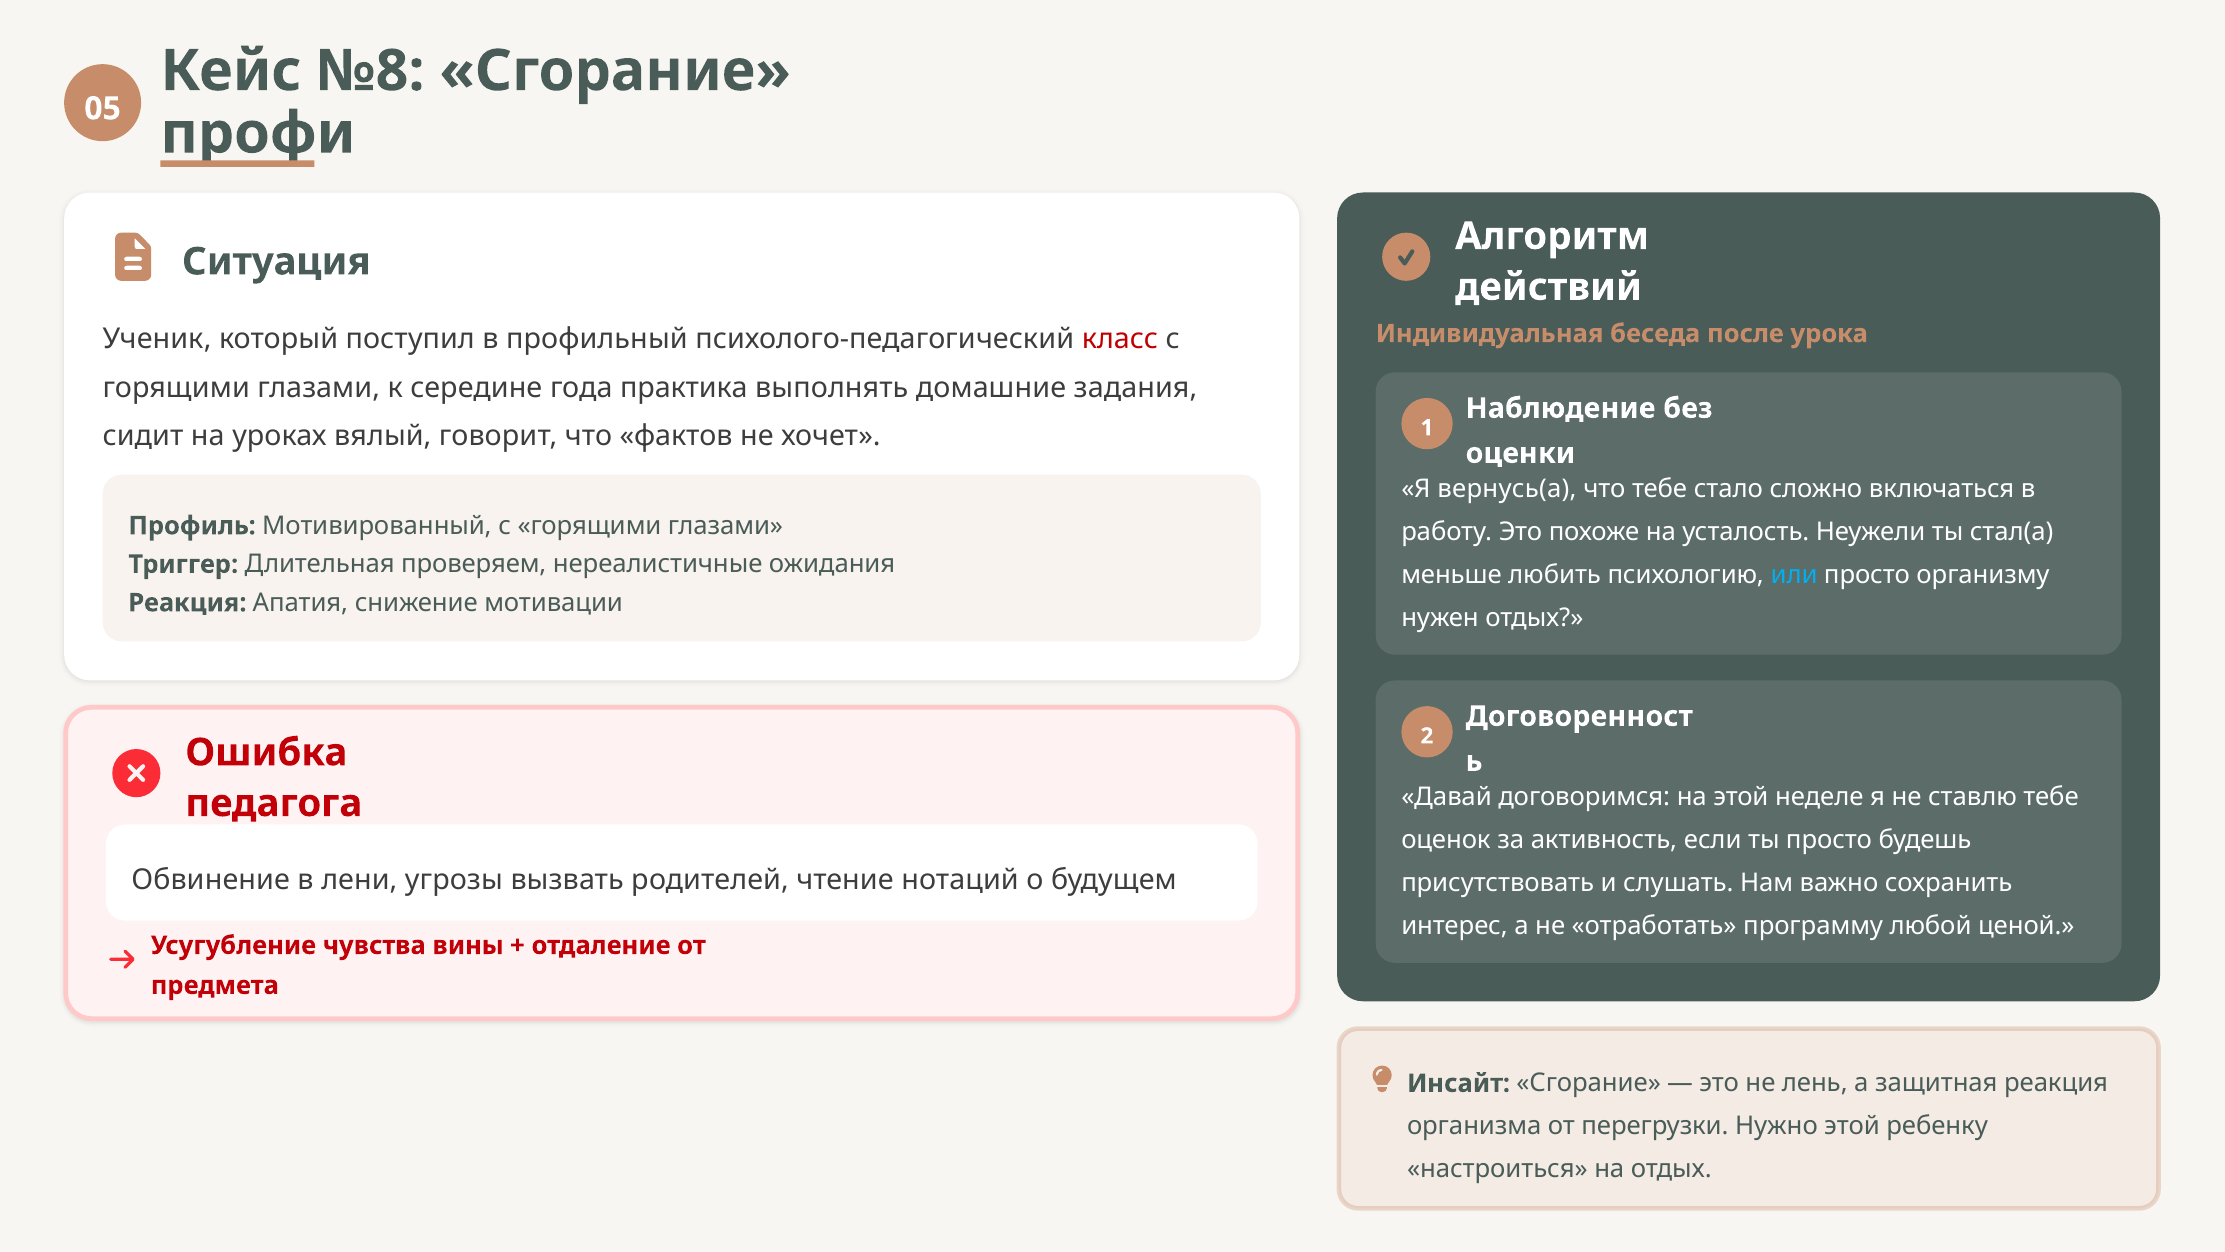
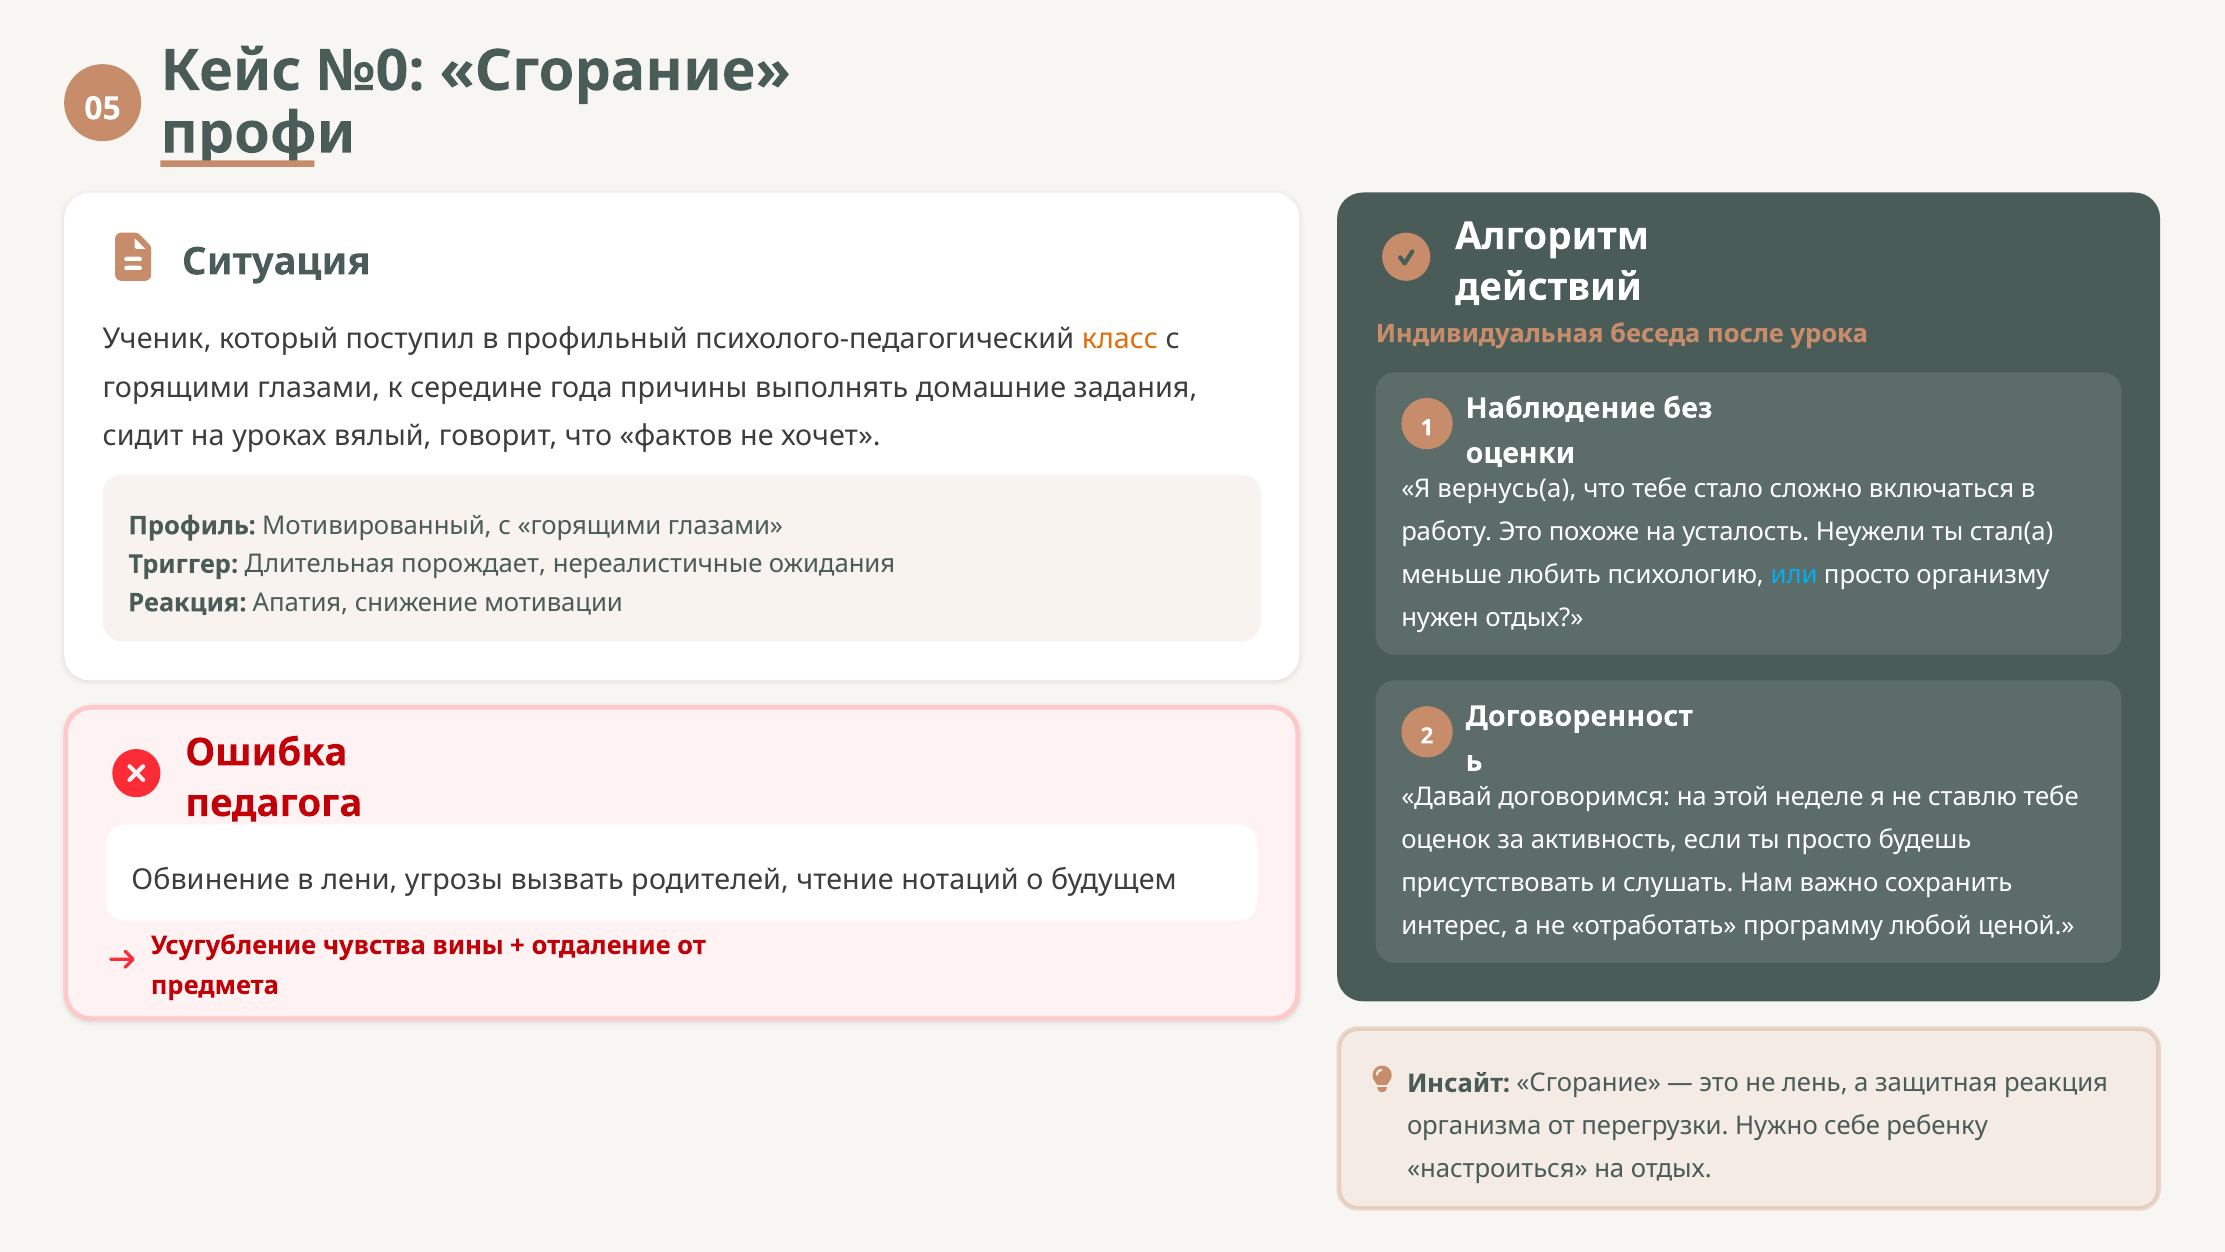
№8: №8 -> №0 (370, 71)
класс colour: red -> orange (1120, 339)
практика: практика -> причины (684, 388)
проверяем: проверяем -> порождает (474, 564)
Нужно этой: этой -> себе (1852, 1126)
